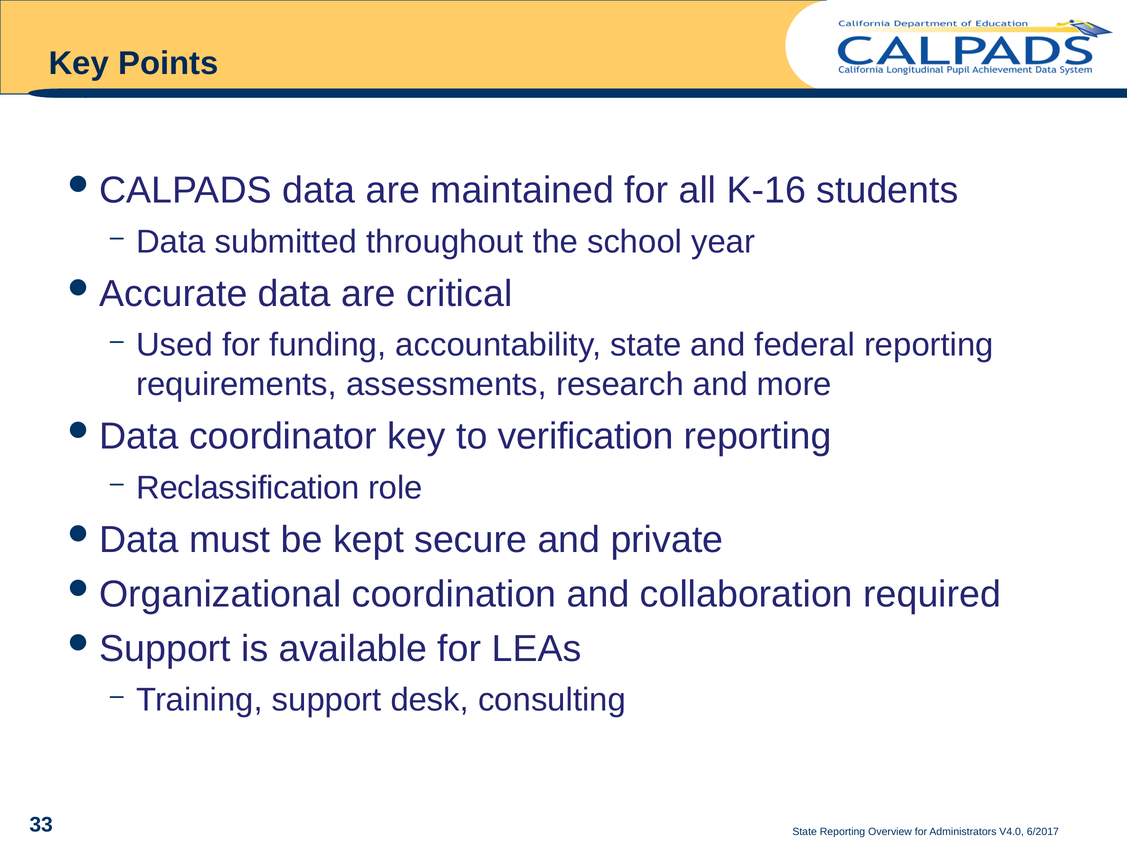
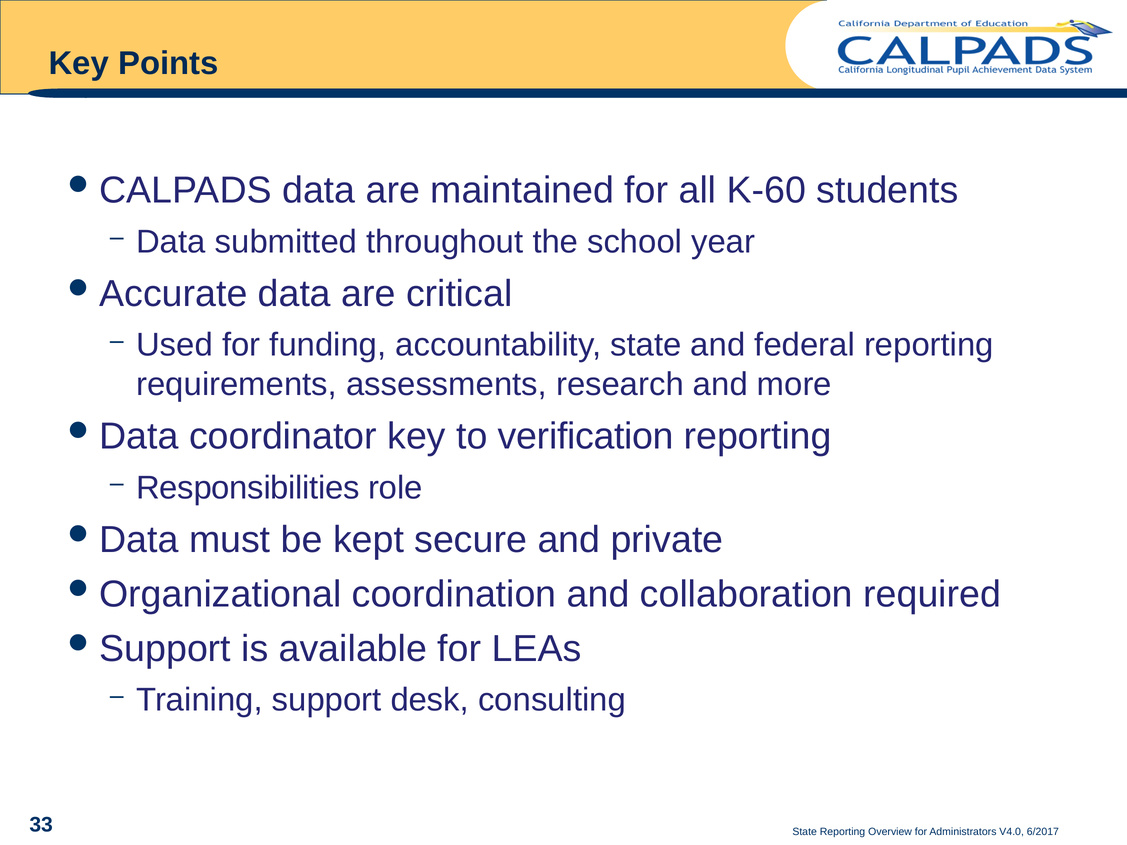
K-16: K-16 -> K-60 (766, 190)
Reclassification: Reclassification -> Responsibilities (248, 488)
